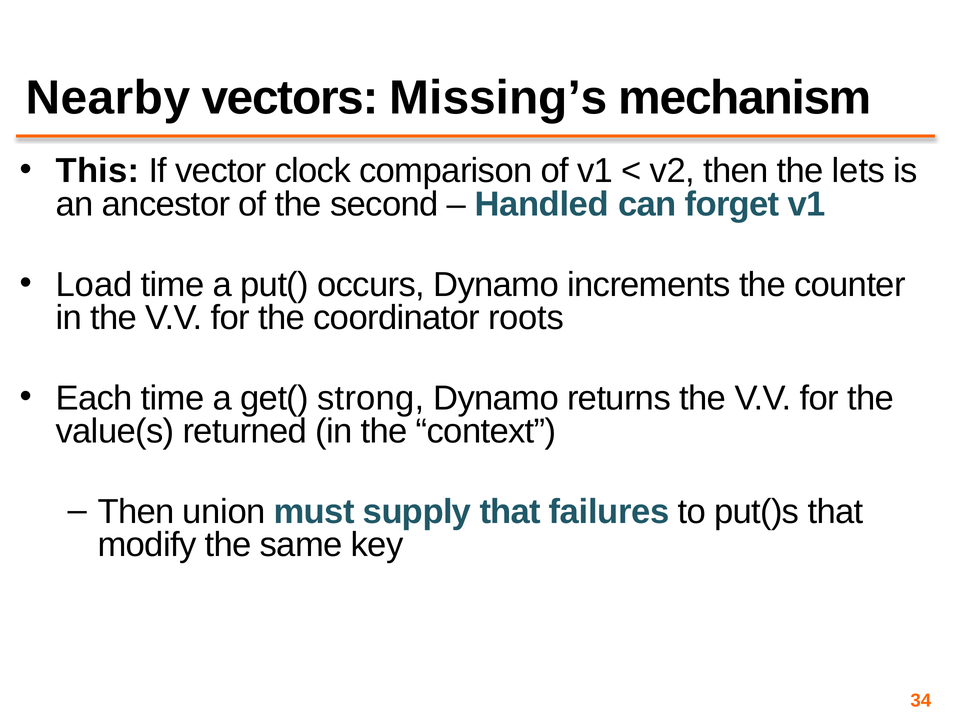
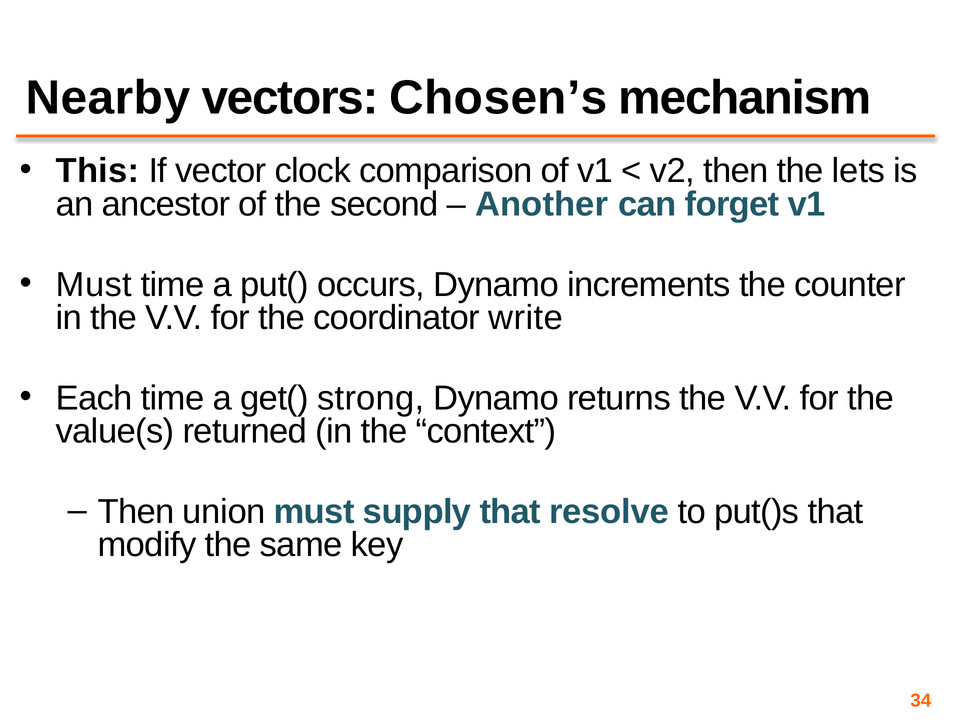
Missing’s: Missing’s -> Chosen’s (498, 98)
Handled: Handled -> Another (542, 204)
Load: Load -> Must (94, 284)
roots: roots -> write (526, 318)
failures: failures -> resolve (609, 511)
